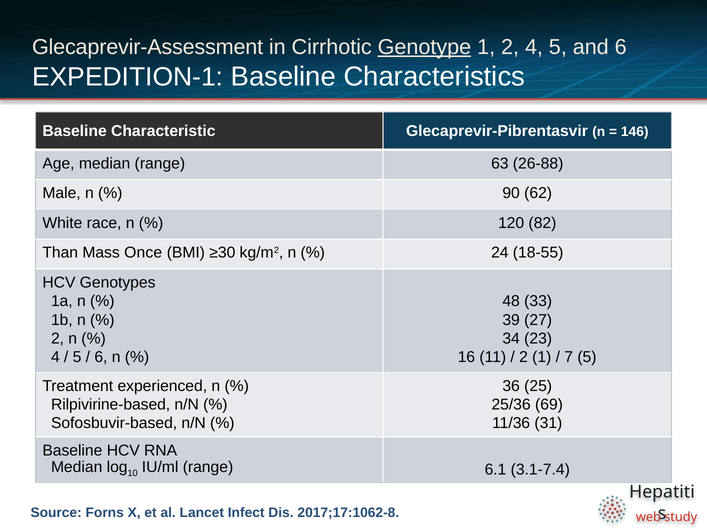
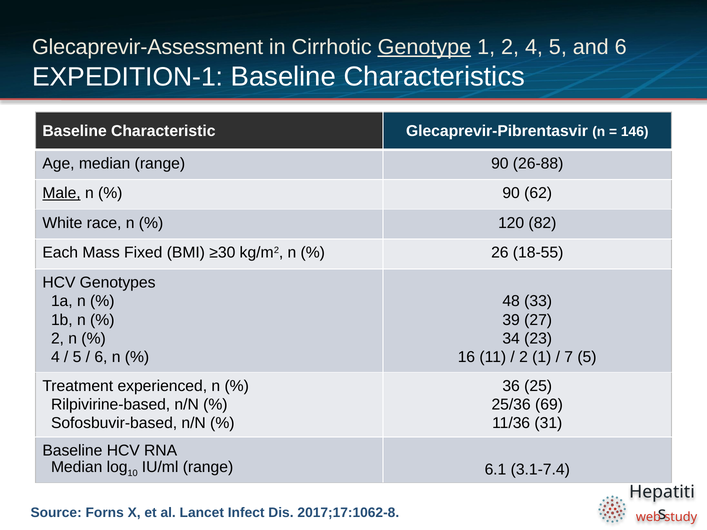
range 63: 63 -> 90 (500, 164)
Male underline: none -> present (62, 193)
Than: Than -> Each (60, 253)
Once: Once -> Fixed (143, 253)
24: 24 -> 26 (500, 253)
